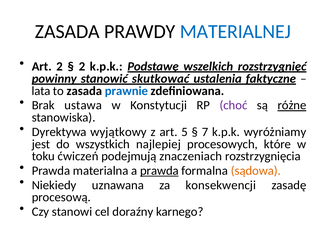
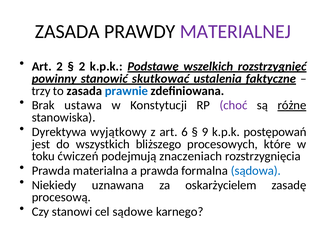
MATERIALNEJ colour: blue -> purple (235, 32)
lata: lata -> trzy (41, 91)
5: 5 -> 6 (185, 132)
7: 7 -> 9 (205, 132)
wyróżniamy: wyróżniamy -> postępowań (275, 132)
najlepiej: najlepiej -> bliższego (159, 144)
prawda underline: present -> none (159, 171)
sądowa colour: orange -> blue (256, 171)
konsekwencji: konsekwencji -> oskarżycielem (221, 186)
doraźny: doraźny -> sądowe (133, 212)
